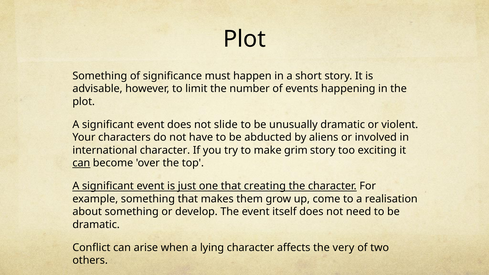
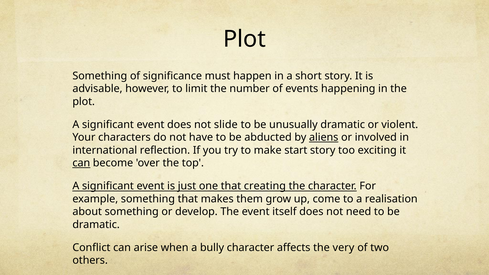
aliens underline: none -> present (324, 137)
international character: character -> reflection (165, 150)
grim: grim -> start (296, 150)
lying: lying -> bully (212, 248)
